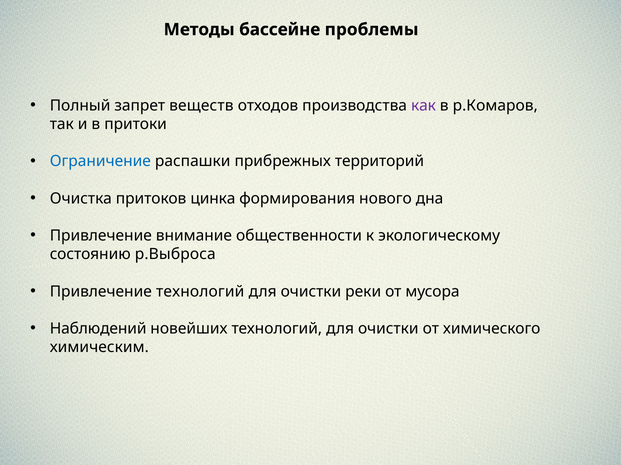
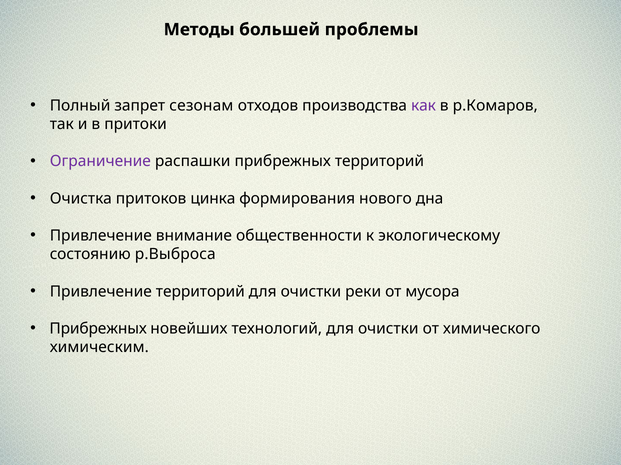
бассейне: бассейне -> большей (280, 30)
веществ: веществ -> сезонам (201, 106)
Ограничение colour: blue -> purple (100, 161)
Привлечение технологий: технологий -> территорий (200, 292)
Наблюдений: Наблюдений -> Прибрежных (98, 329)
